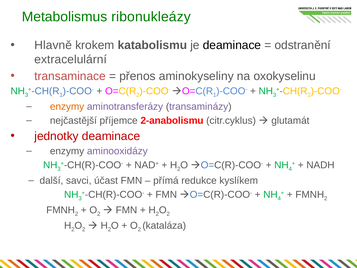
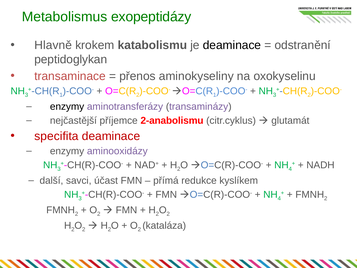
ribonukleázy: ribonukleázy -> exopeptidázy (151, 17)
extracelulární: extracelulární -> peptidoglykan (71, 59)
enzymy colour: orange -> black (67, 107)
jednotky: jednotky -> specifita (56, 136)
